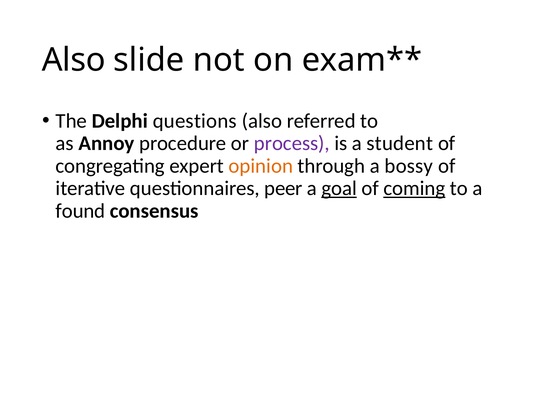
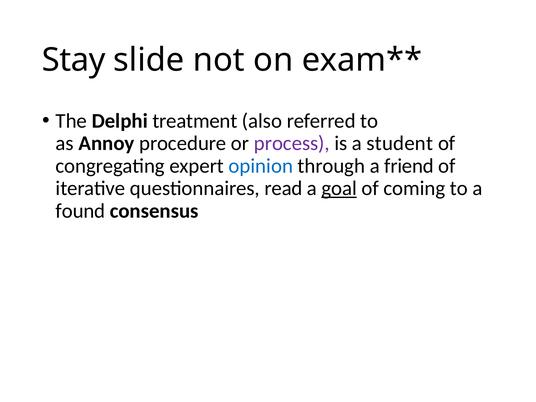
Also: Also -> Stay (74, 60)
questions: questions -> treatment (195, 121)
opinion colour: orange -> blue (261, 166)
bossy: bossy -> friend (409, 166)
peer: peer -> read (283, 188)
coming underline: present -> none (414, 188)
